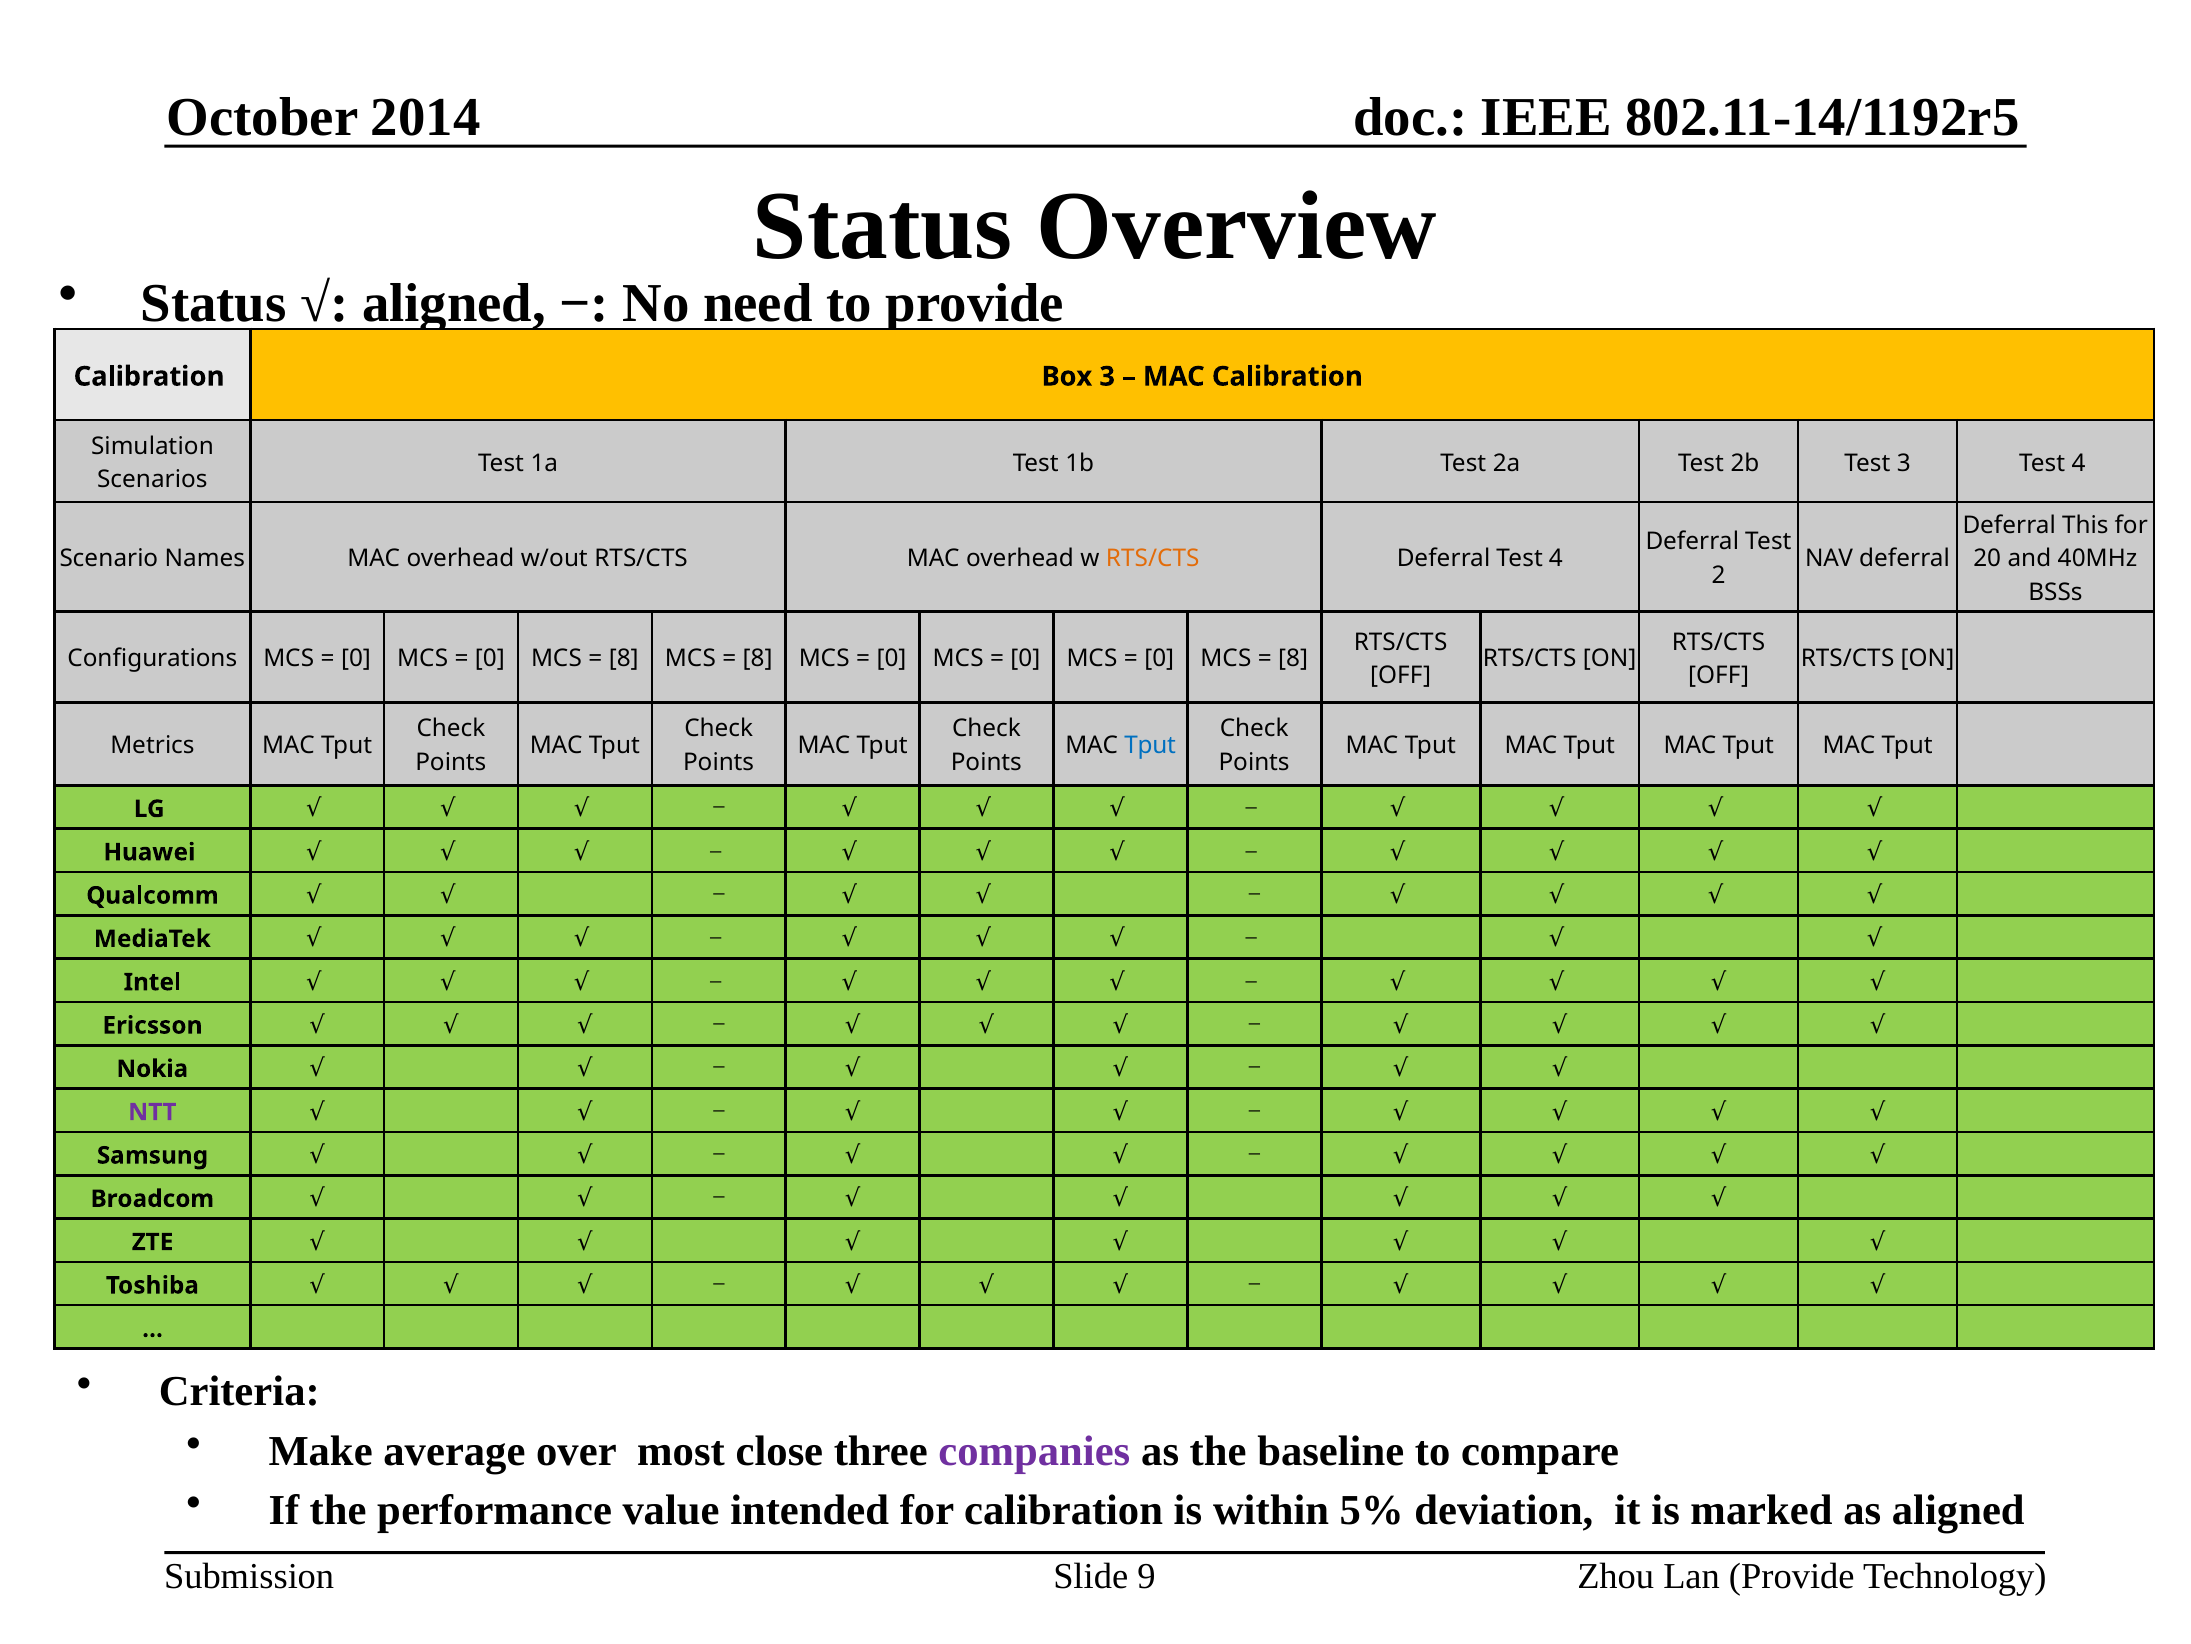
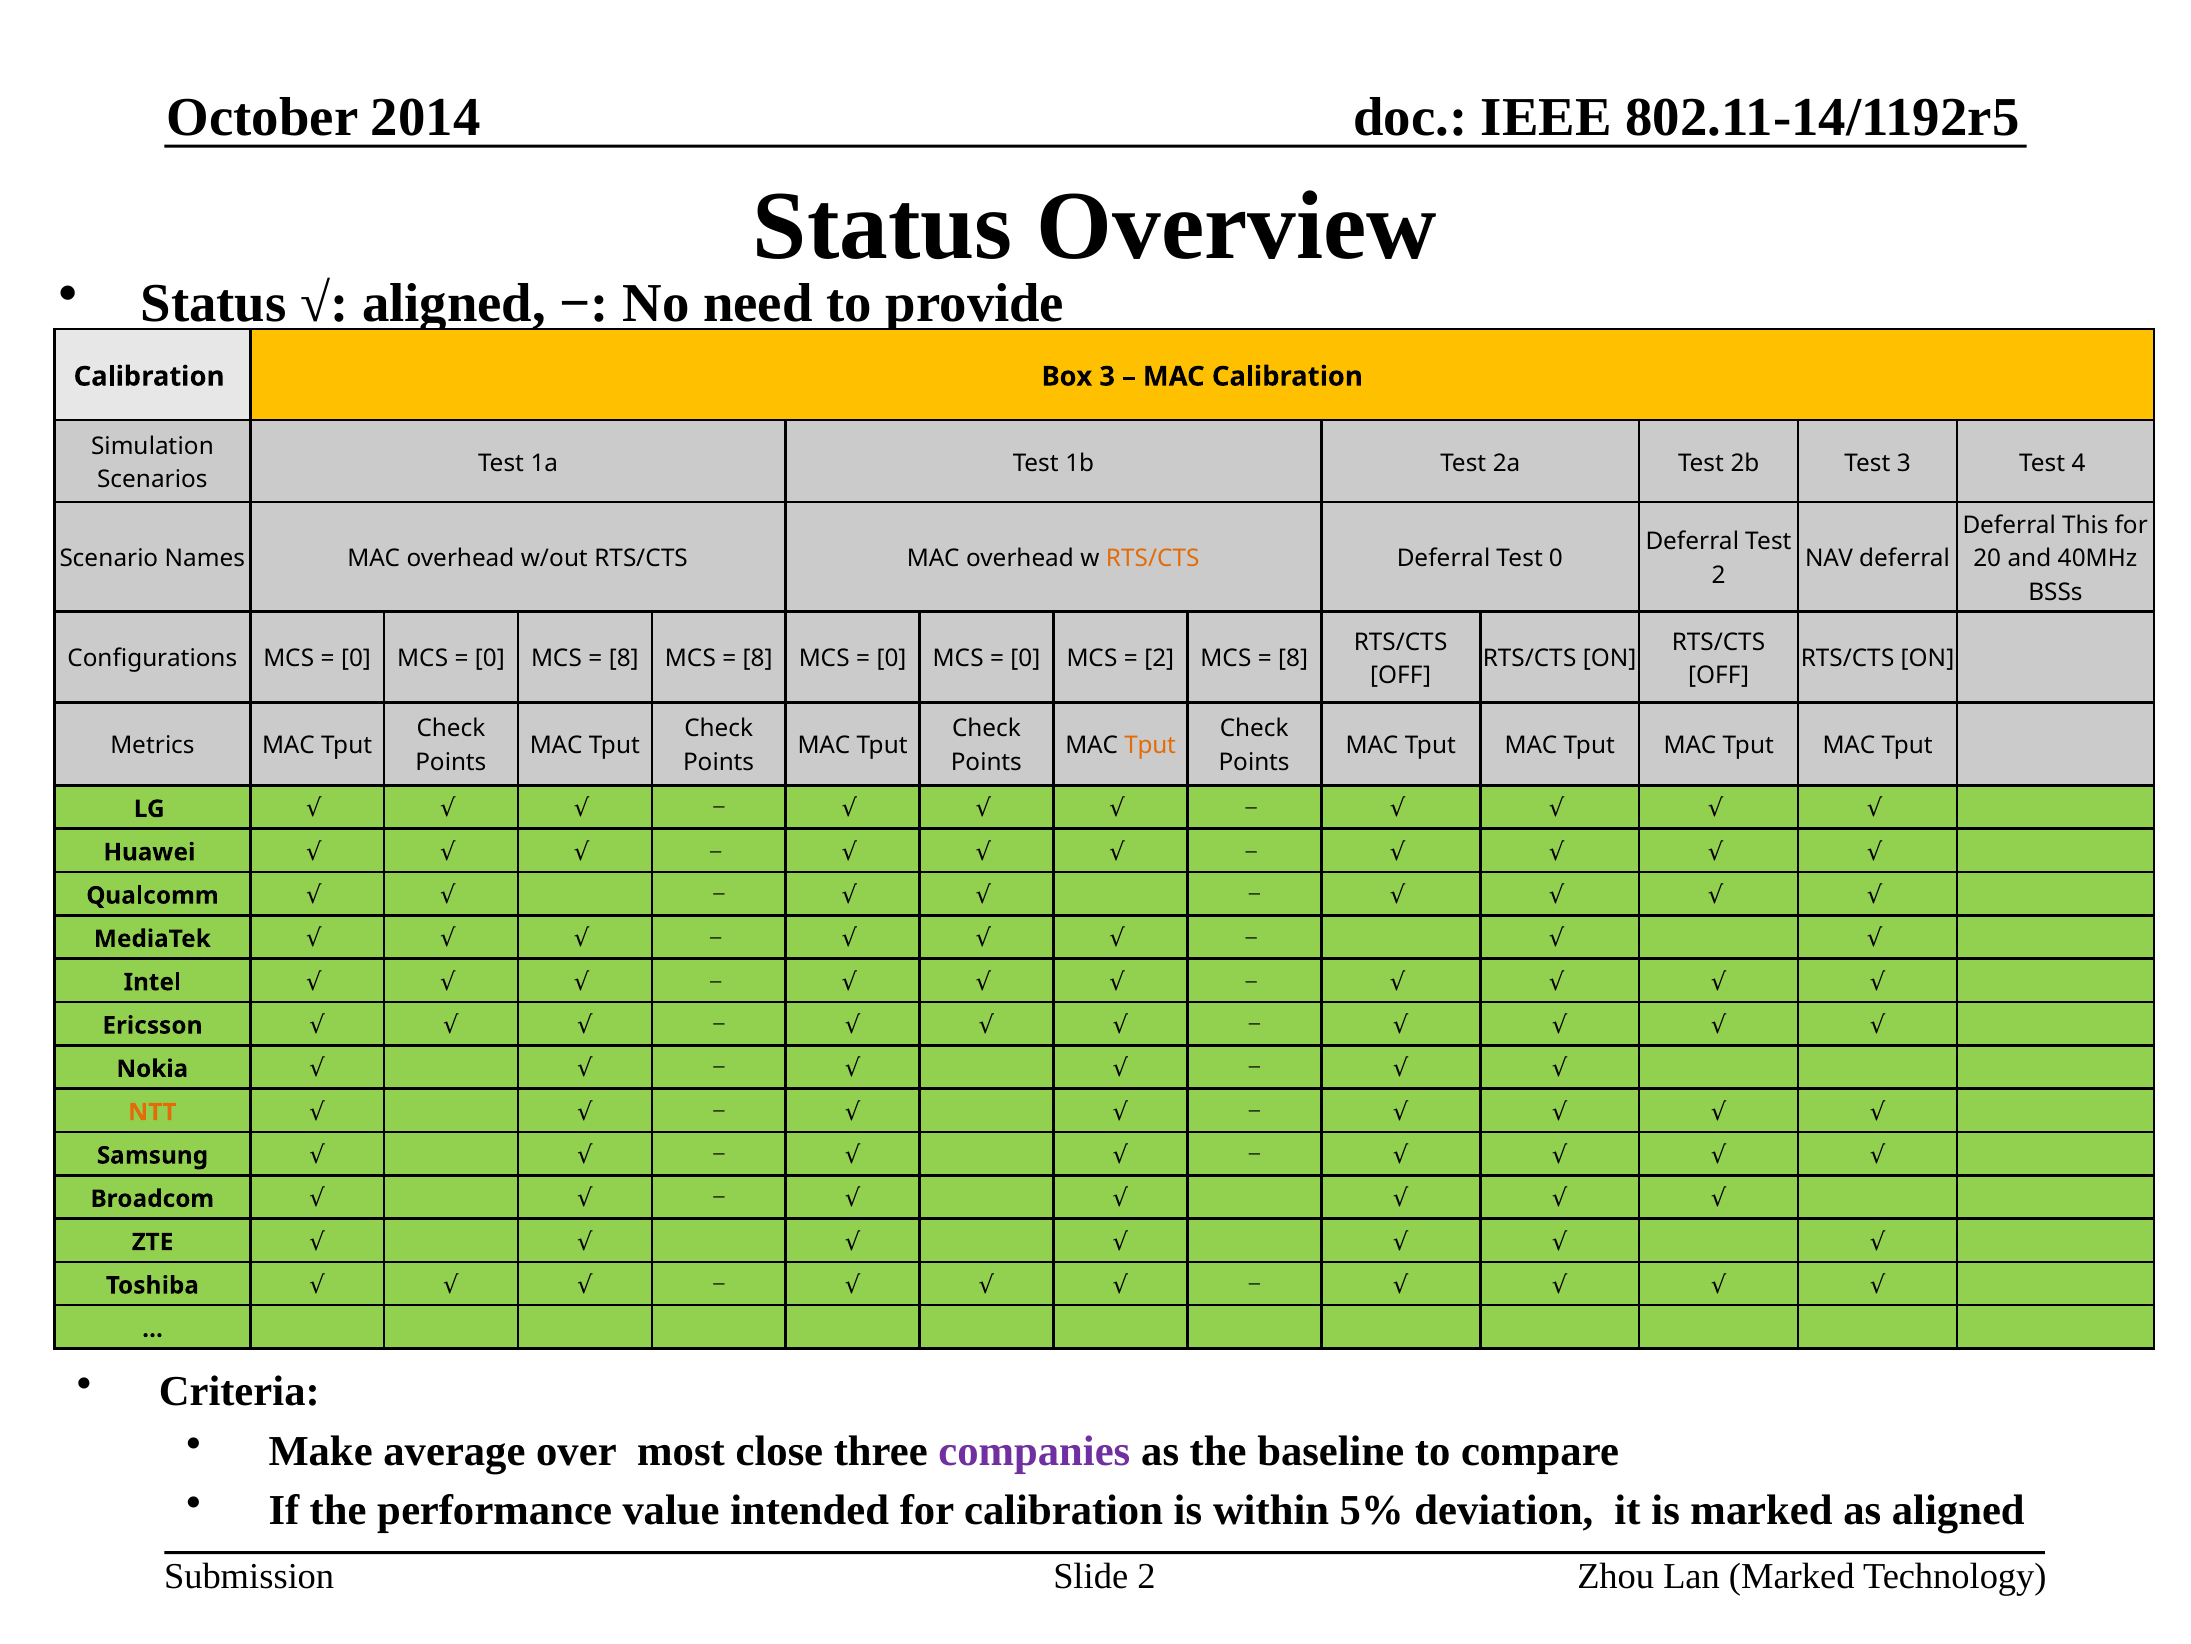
Deferral Test 4: 4 -> 0 (1556, 558)
0: 0 -> 2 (1159, 659)
Tput colour: blue -> orange (1150, 745)
NTT colour: purple -> orange (152, 1112)
Slide 9: 9 -> 2 (1147, 1576)
Lan Provide: Provide -> Marked (1792, 1576)
